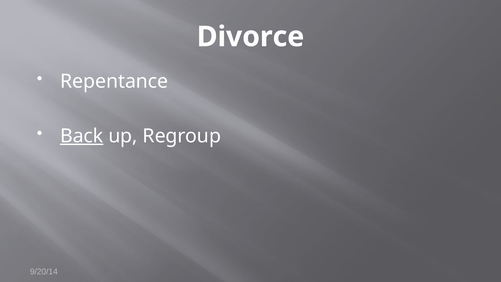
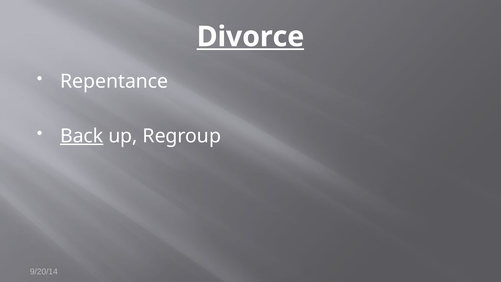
Divorce underline: none -> present (250, 37)
